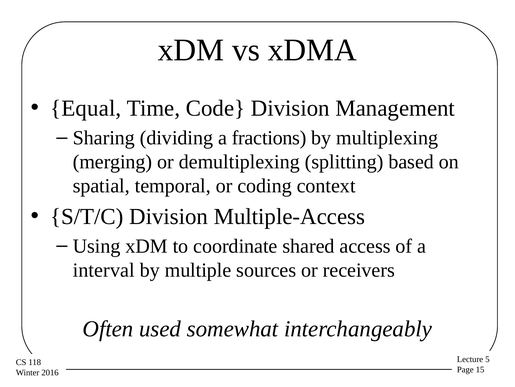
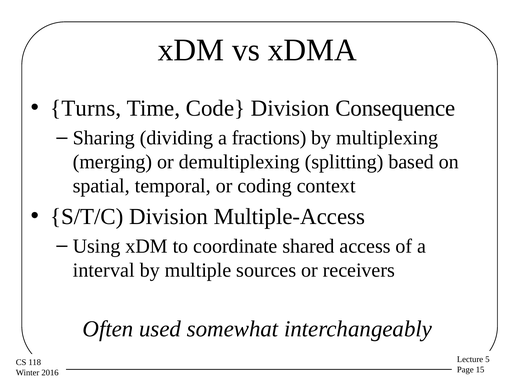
Equal: Equal -> Turns (86, 108)
Management: Management -> Consequence (395, 108)
